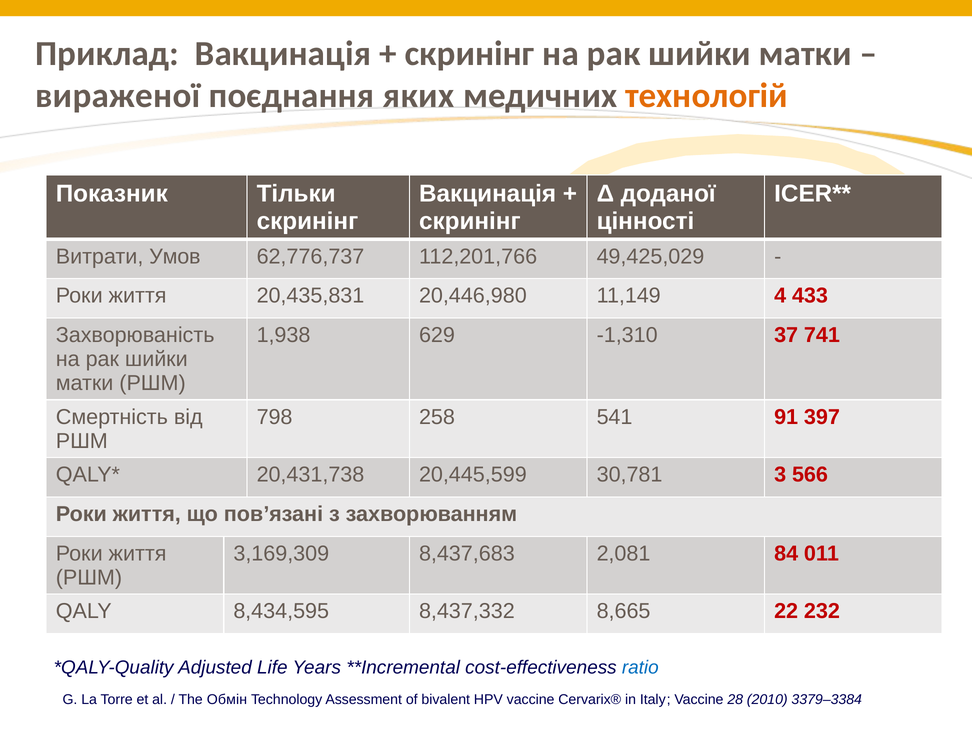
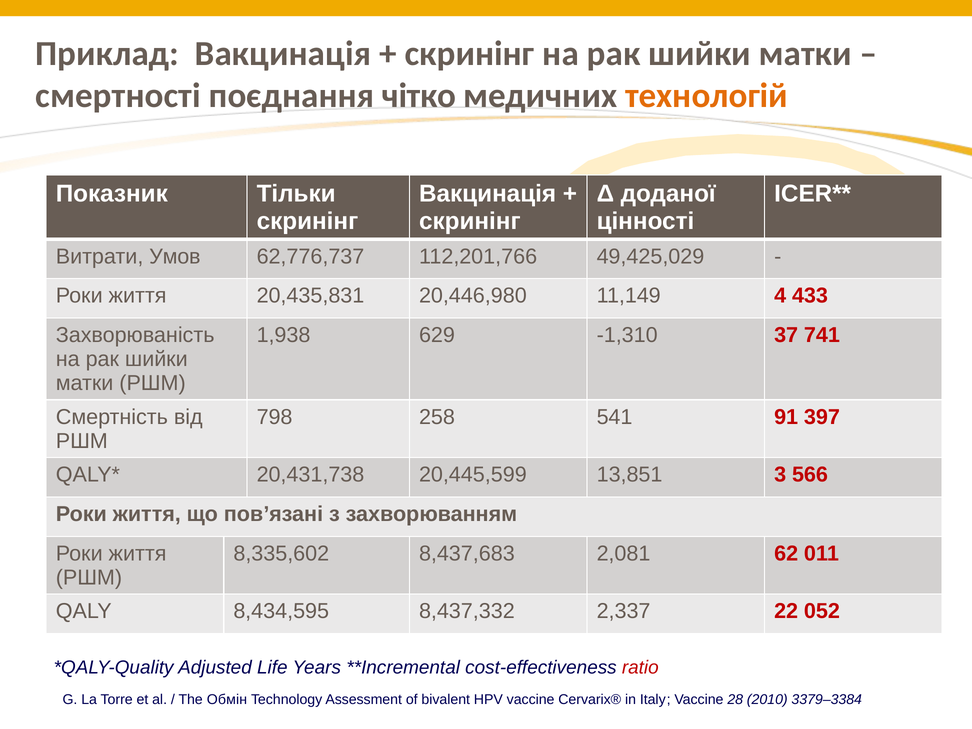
вираженої: вираженої -> смертності (118, 96)
яких: яких -> чітко (419, 96)
30,781: 30,781 -> 13,851 (630, 475)
3,169,309: 3,169,309 -> 8,335,602 (281, 554)
84: 84 -> 62 (786, 554)
8,665: 8,665 -> 2,337 (624, 611)
232: 232 -> 052 (822, 611)
ratio colour: blue -> red (640, 668)
